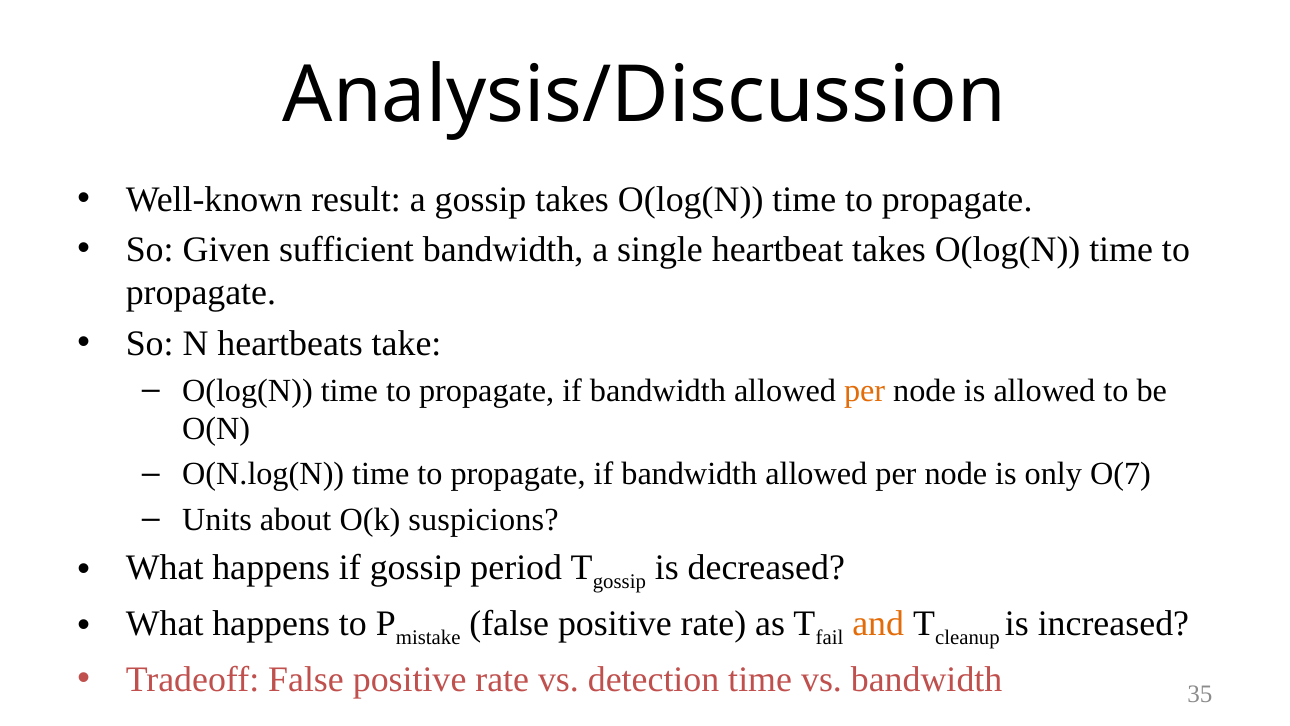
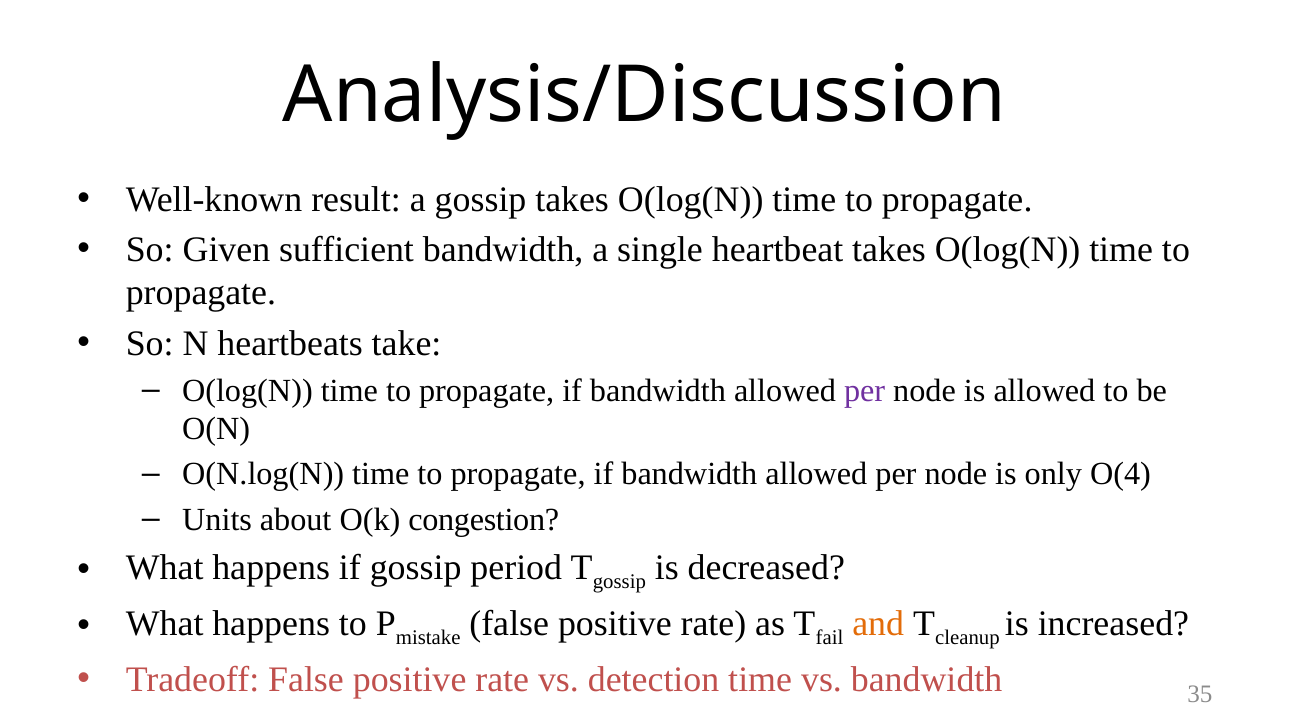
per colour: orange -> purple (865, 390)
O(7: O(7 -> O(4 (1121, 474)
suspicions: suspicions -> congestion (484, 519)
